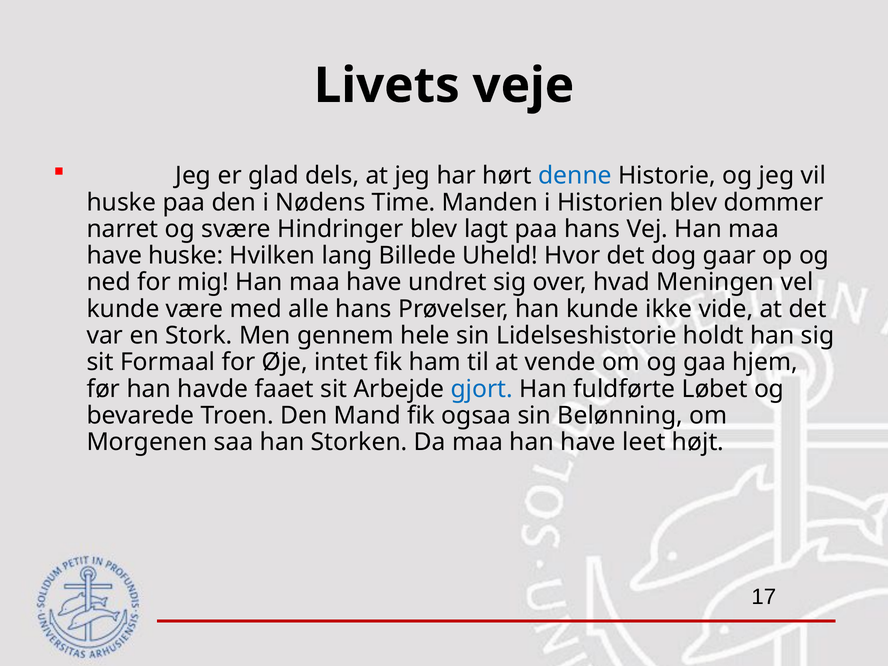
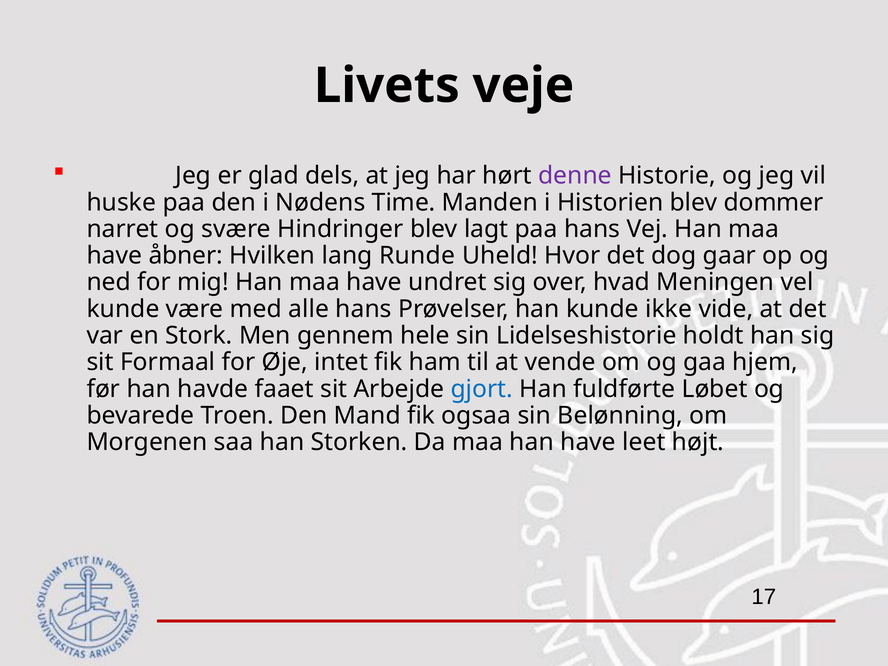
denne colour: blue -> purple (575, 176)
have huske: huske -> åbner (186, 256)
Billede: Billede -> Runde (417, 256)
